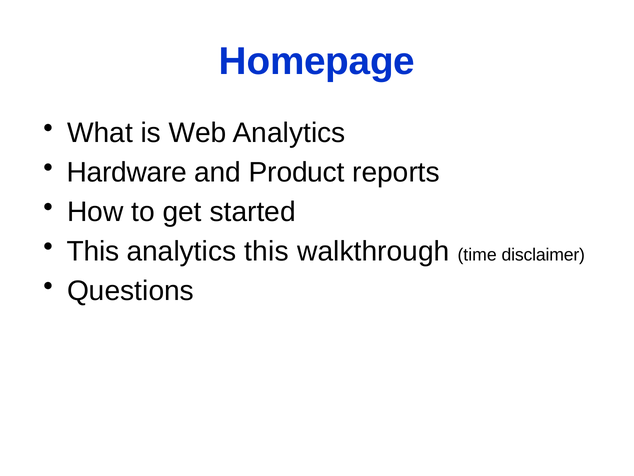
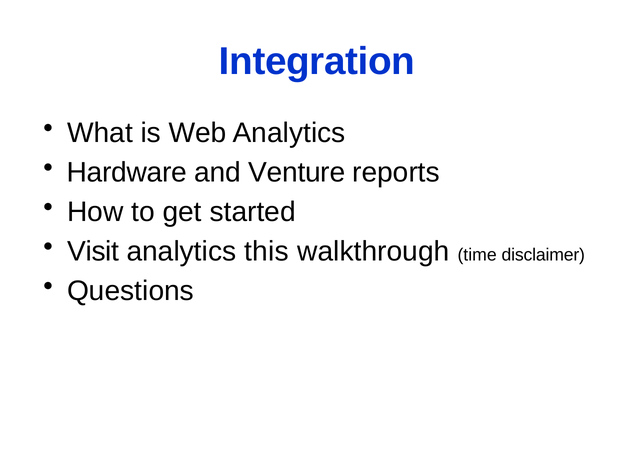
Homepage: Homepage -> Integration (317, 61)
Product: Product -> Venture (297, 172)
This: This -> Visit (93, 251)
